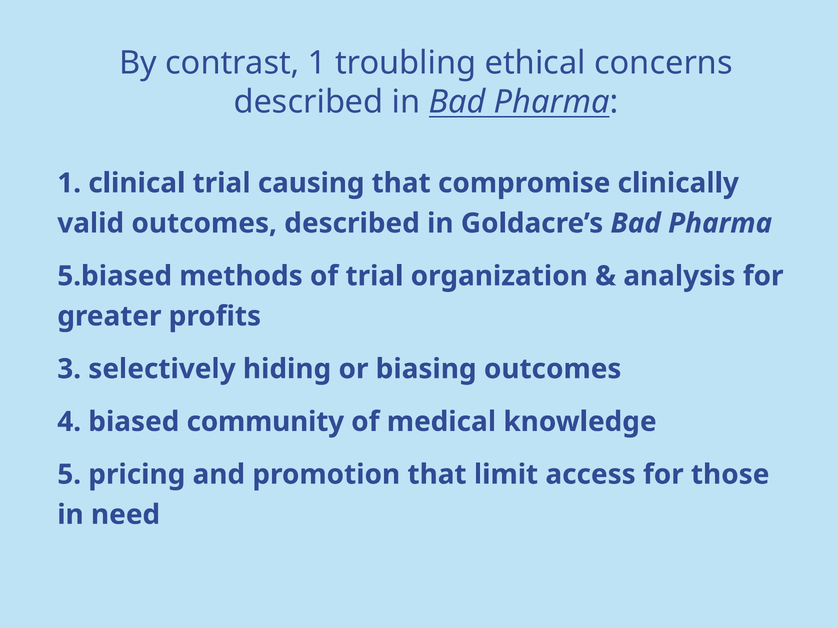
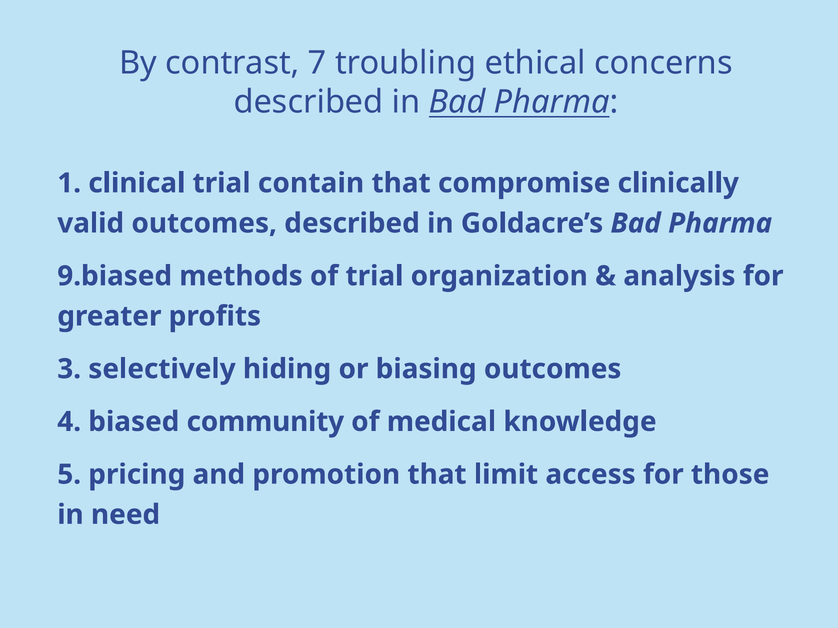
contrast 1: 1 -> 7 (317, 63)
causing: causing -> contain (311, 183)
5.biased: 5.biased -> 9.biased (115, 276)
